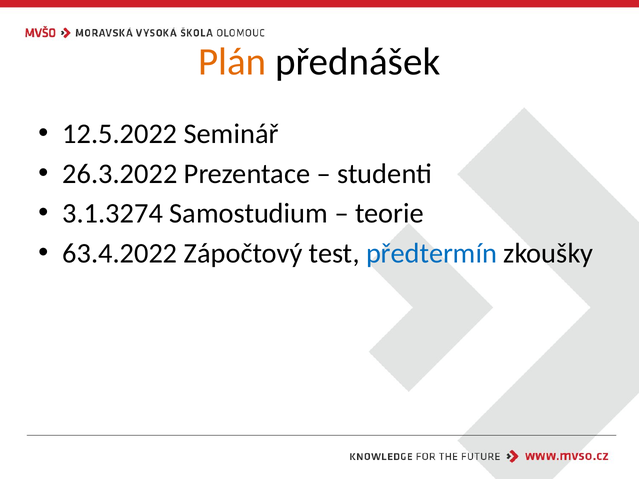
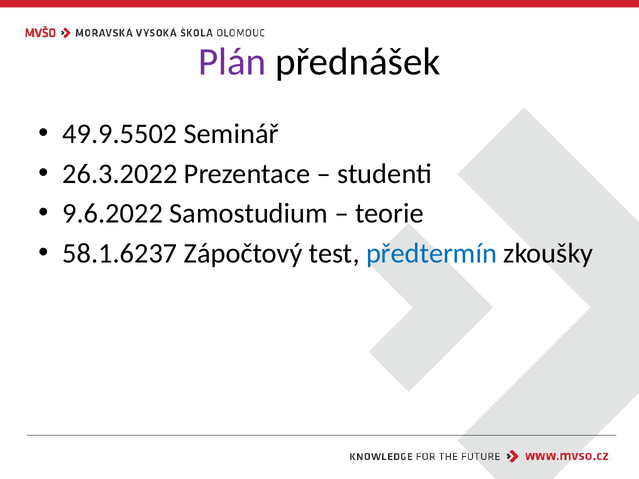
Plán colour: orange -> purple (232, 62)
12.5.2022: 12.5.2022 -> 49.9.5502 (120, 134)
3.1.3274: 3.1.3274 -> 9.6.2022 (113, 214)
63.4.2022: 63.4.2022 -> 58.1.6237 (120, 253)
